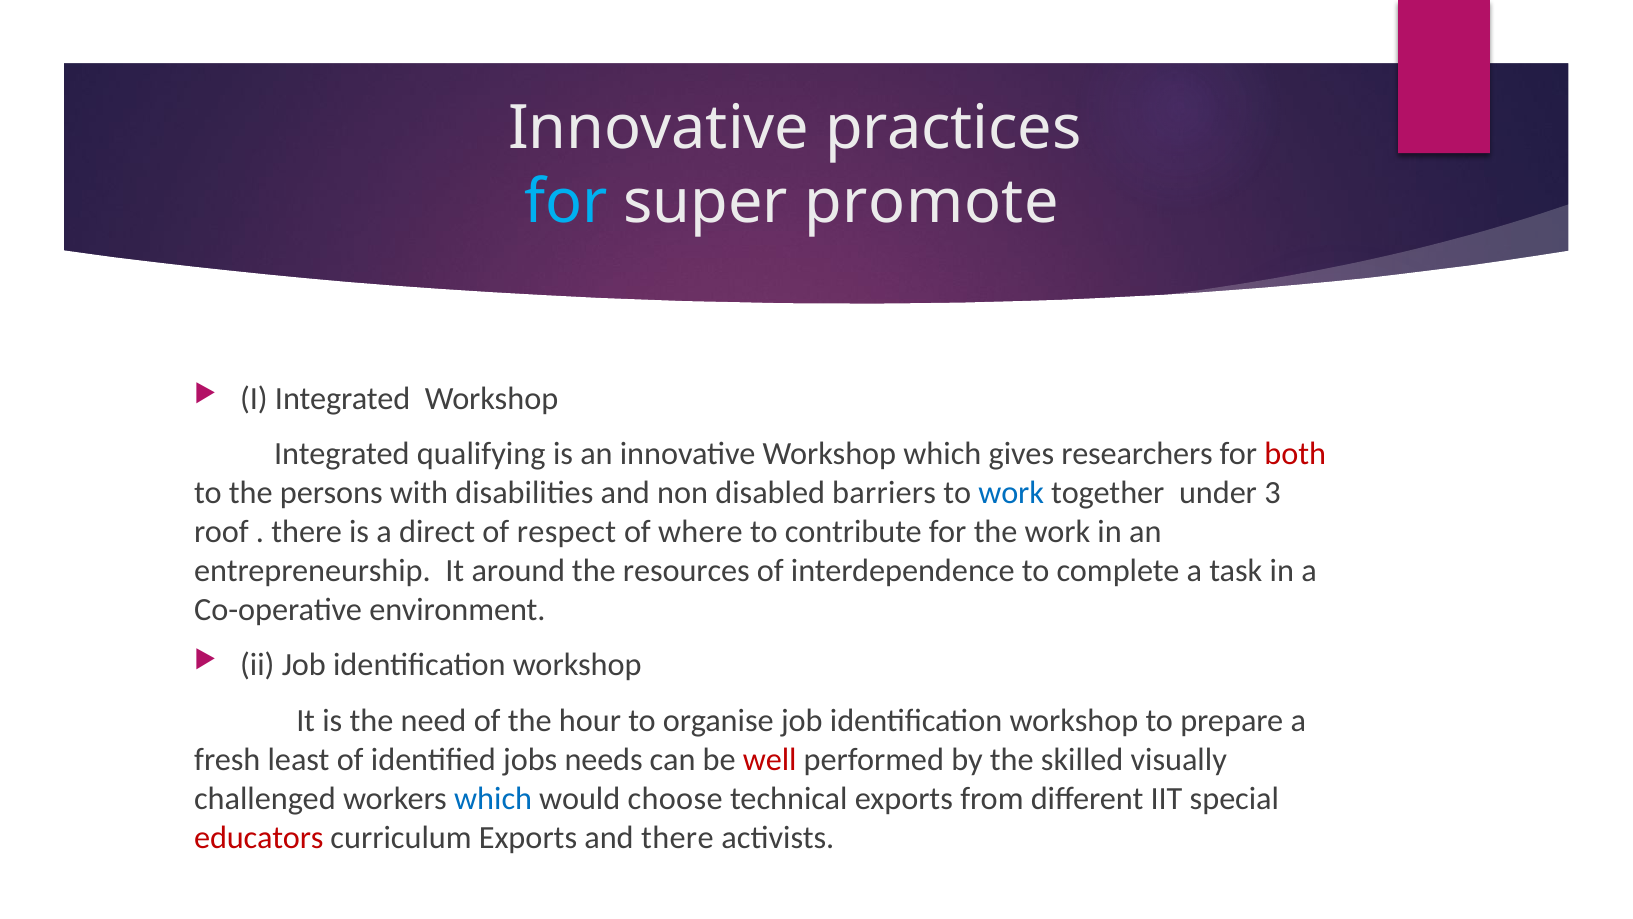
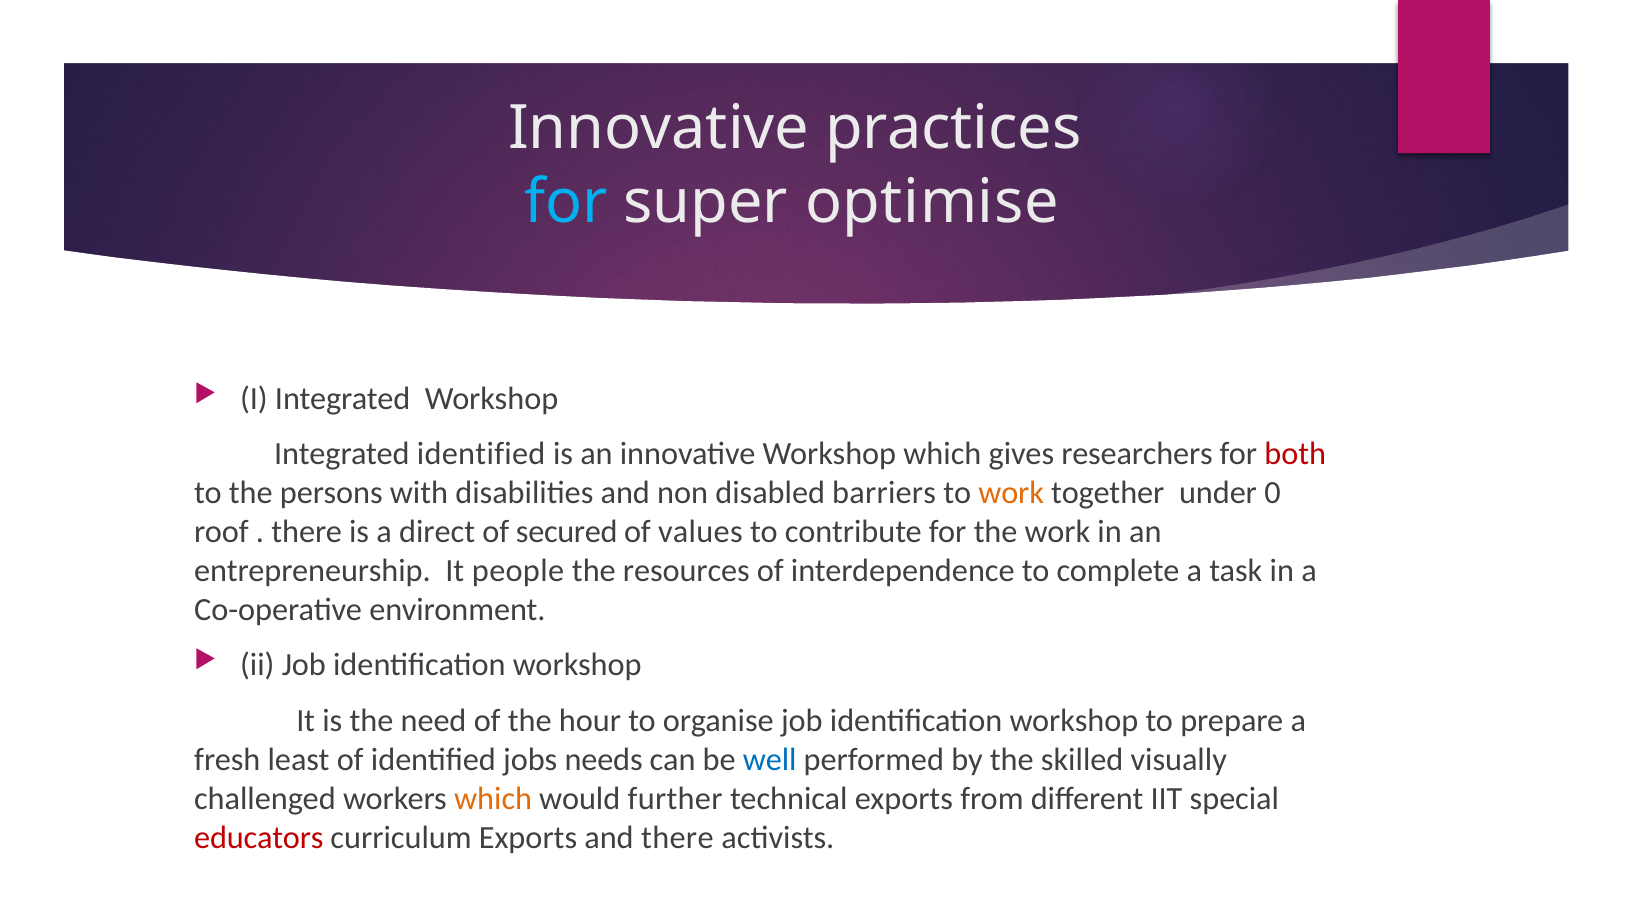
promote: promote -> optimise (932, 202)
Integrated qualifying: qualifying -> identified (481, 454)
work colour: blue -> orange (1011, 493)
3: 3 -> 0 (1272, 493)
respect: respect -> secured (567, 532)
where: where -> values (700, 532)
around: around -> people (518, 570)
well colour: red -> blue (770, 759)
which colour: blue -> orange (493, 798)
choose: choose -> further (675, 798)
